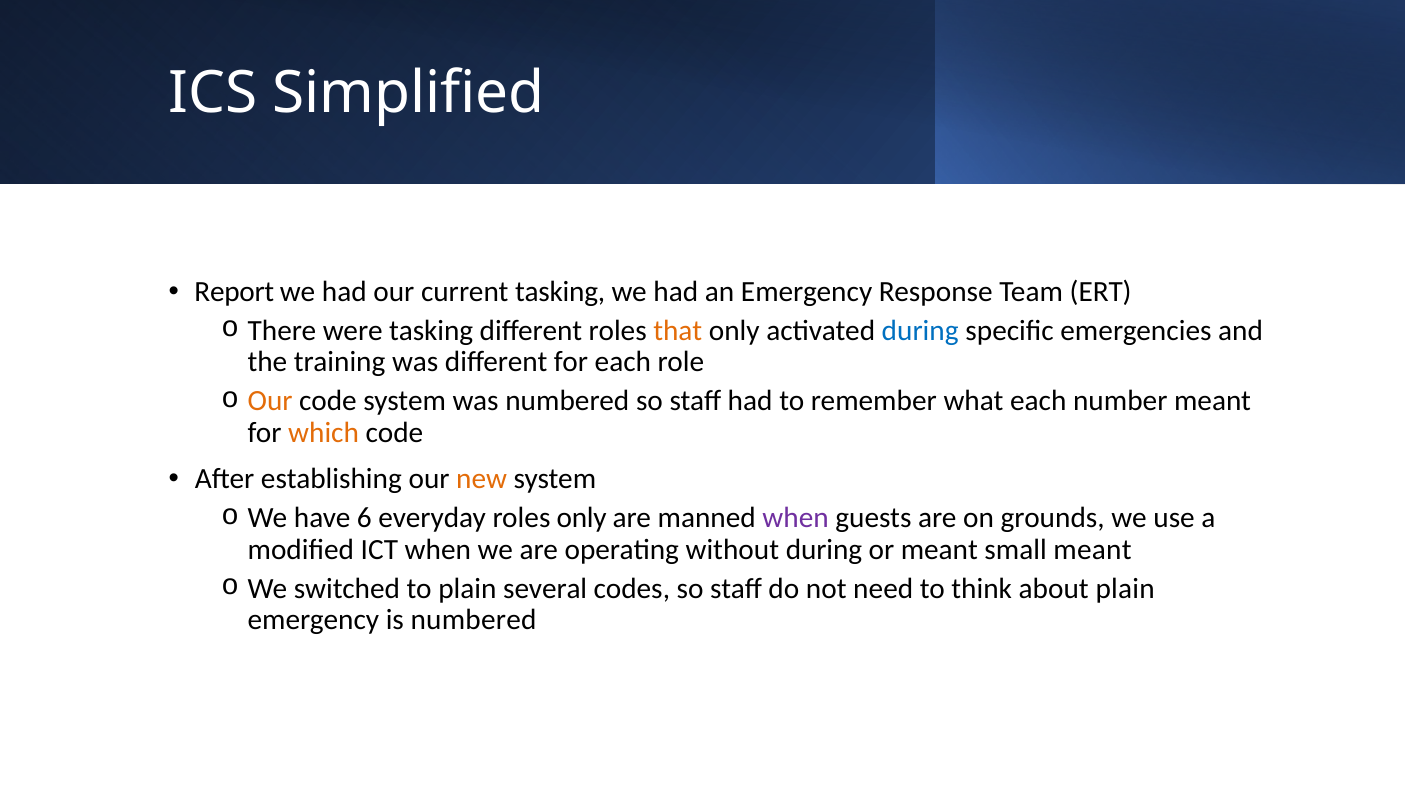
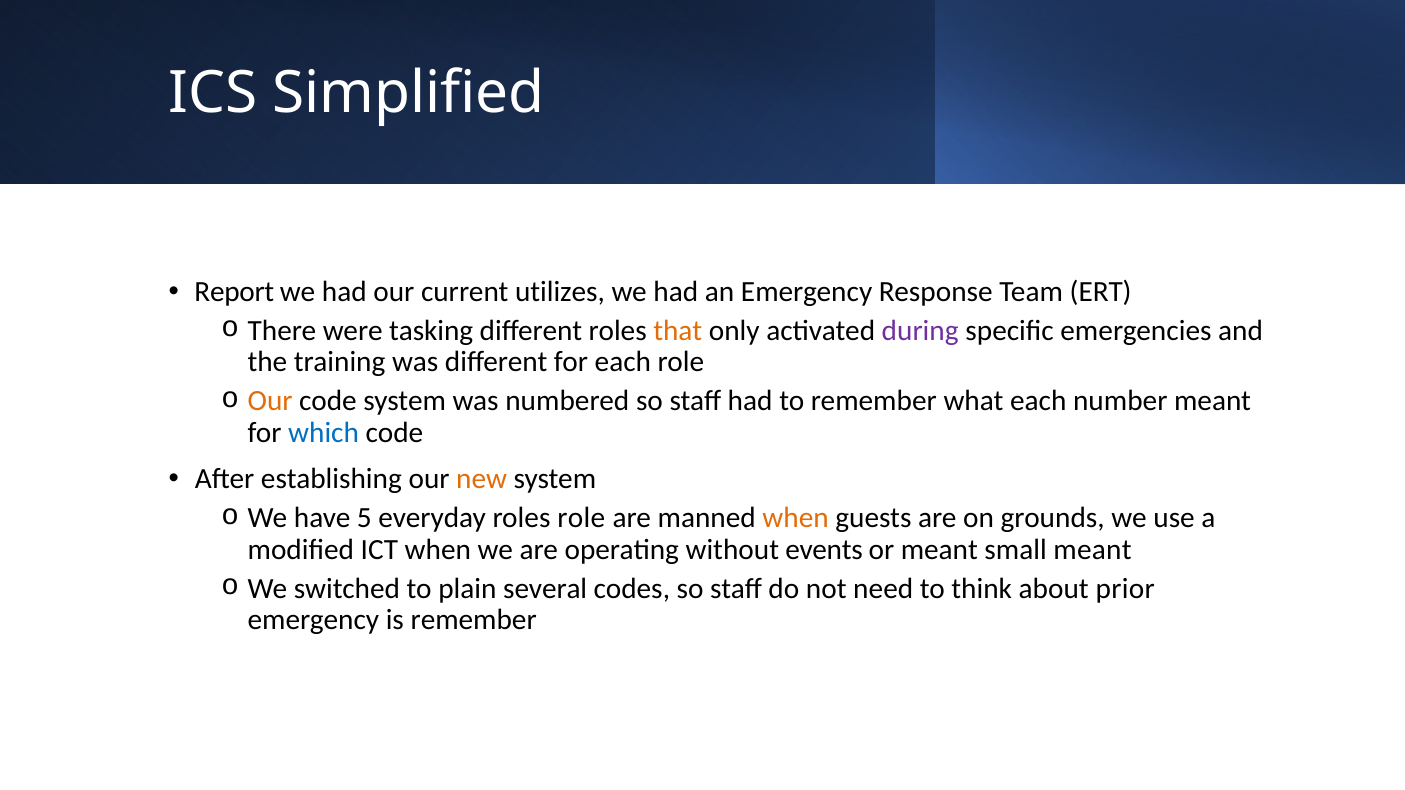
current tasking: tasking -> utilizes (560, 292)
during colour: blue -> purple (920, 331)
which colour: orange -> blue (324, 433)
6: 6 -> 5 (364, 518)
roles only: only -> role (581, 518)
when colour: purple -> orange (796, 518)
without during: during -> events (824, 550)
about plain: plain -> prior (1125, 589)
is numbered: numbered -> remember (474, 620)
